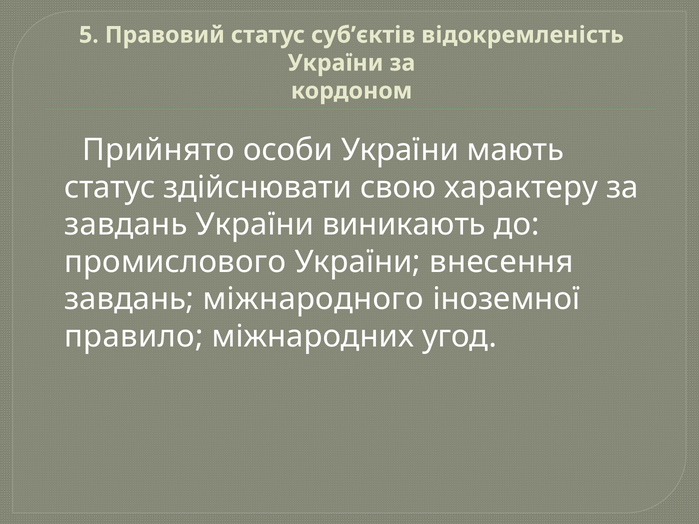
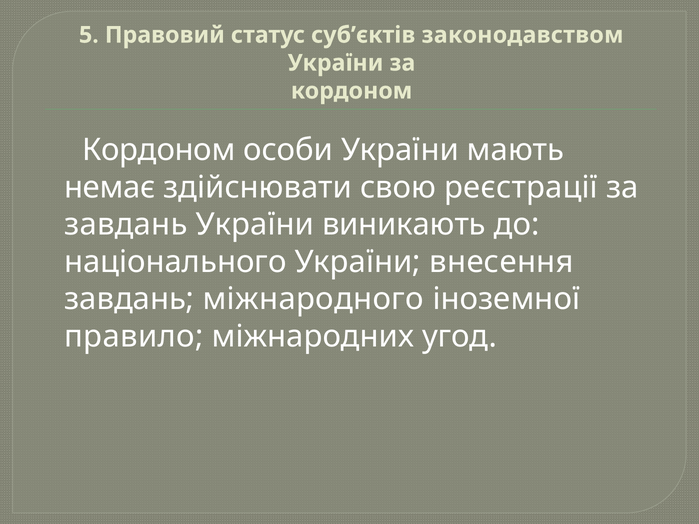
відокремленість: відокремленість -> законодавством (523, 35)
Прийнято: Прийнято -> Кордоном (159, 150)
статус: статус -> немає (110, 187)
характеру: характеру -> реєстрації (521, 187)
промислового: промислового -> національного (175, 262)
